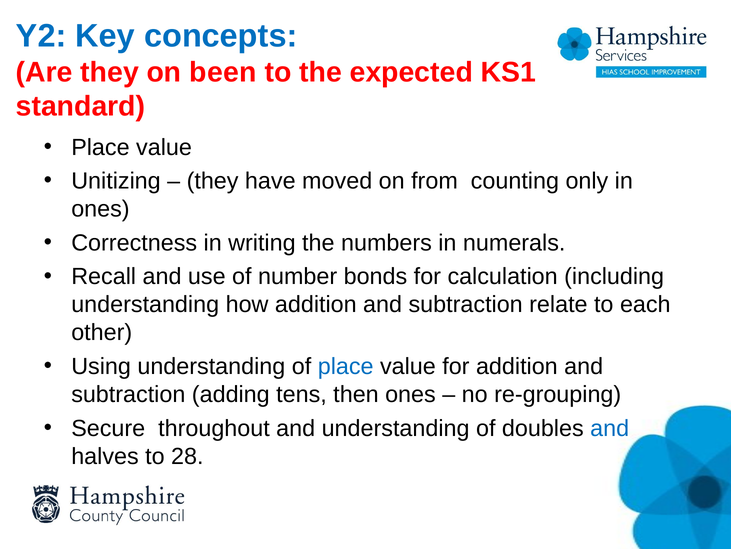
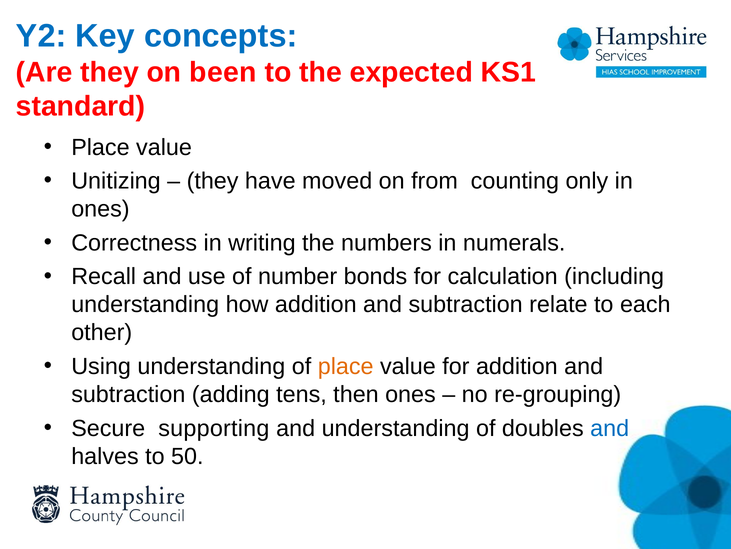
place colour: blue -> orange (346, 366)
throughout: throughout -> supporting (214, 428)
28: 28 -> 50 (187, 456)
